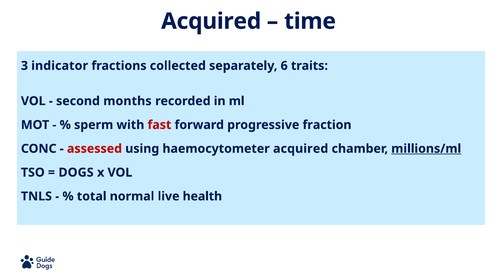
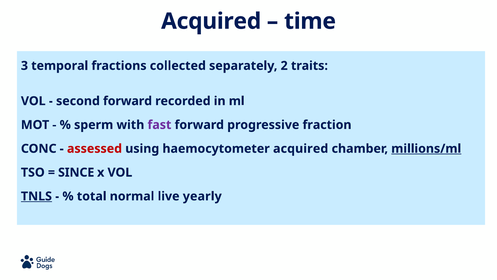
indicator: indicator -> temporal (60, 66)
6: 6 -> 2 (284, 66)
second months: months -> forward (128, 101)
fast colour: red -> purple (159, 125)
DOGS: DOGS -> SINCE (76, 172)
TNLS underline: none -> present (36, 196)
health: health -> yearly (202, 196)
